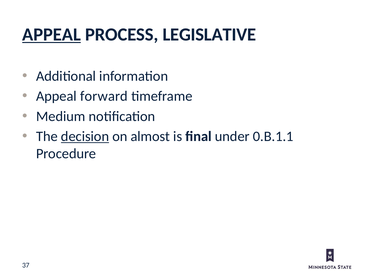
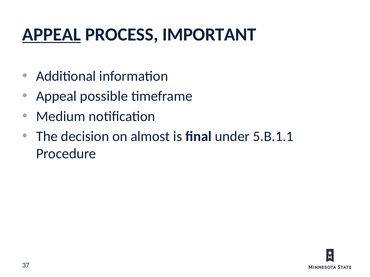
LEGISLATIVE: LEGISLATIVE -> IMPORTANT (209, 35)
forward: forward -> possible (104, 96)
decision underline: present -> none (85, 137)
0.B.1.1: 0.B.1.1 -> 5.B.1.1 (273, 137)
